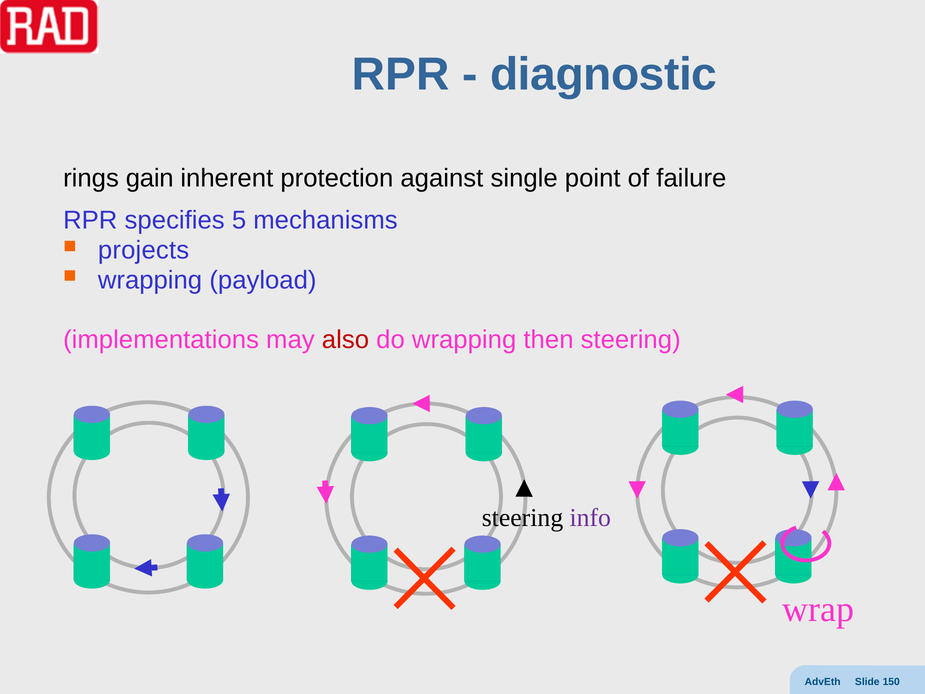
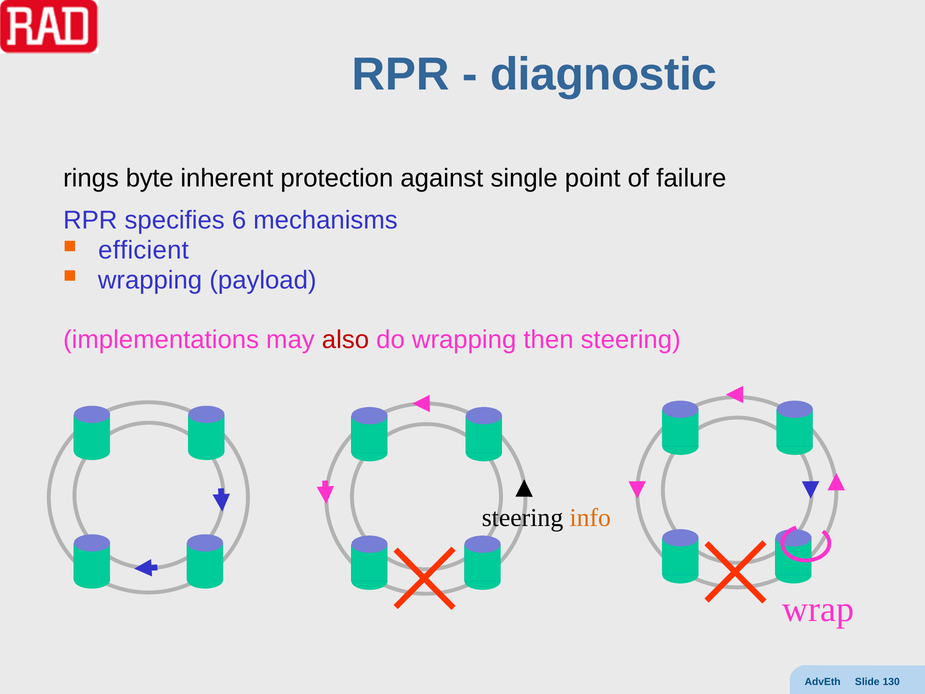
gain: gain -> byte (150, 178)
5: 5 -> 6 (239, 220)
projects: projects -> efficient (144, 250)
info colour: purple -> orange (590, 518)
150: 150 -> 130 (891, 682)
